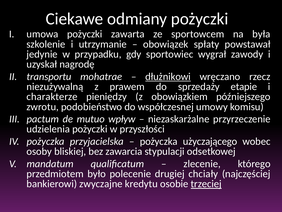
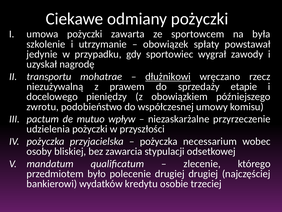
charakterze: charakterze -> docelowego (52, 96)
użyczającego: użyczającego -> necessarium (210, 141)
drugiej chciały: chciały -> drugiej (203, 173)
zwyczajne: zwyczajne -> wydatków (101, 183)
trzeciej underline: present -> none (206, 183)
